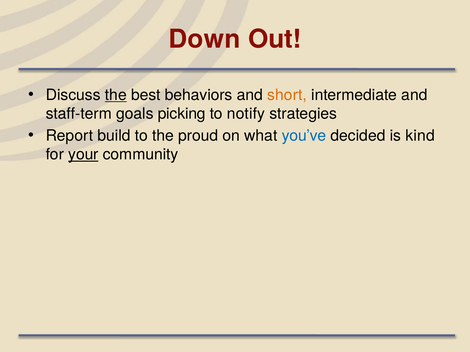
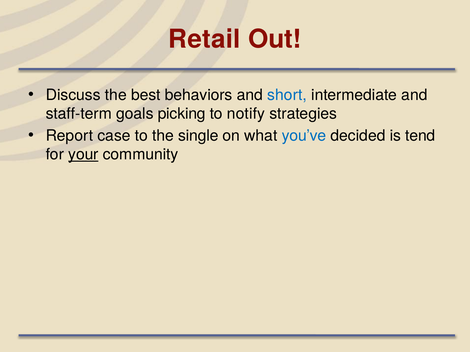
Down: Down -> Retail (204, 39)
the underline: present -> none (116, 95)
short colour: orange -> blue (287, 95)
build: build -> case (114, 136)
proud: proud -> single (198, 136)
kind: kind -> tend (420, 136)
